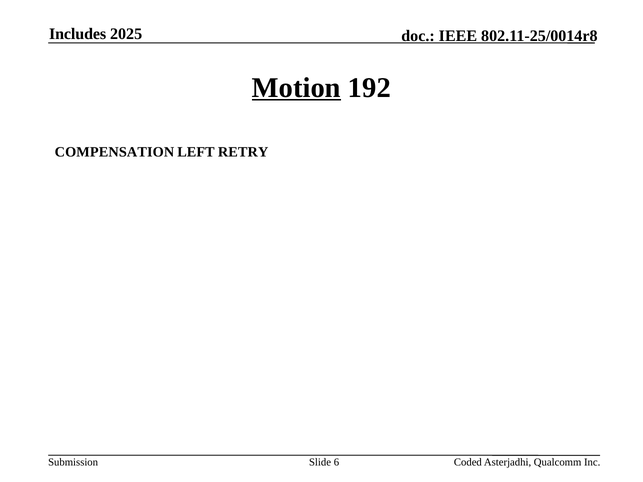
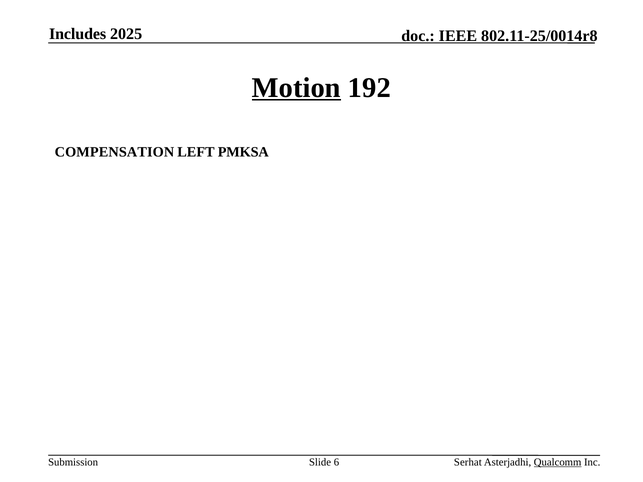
RETRY: RETRY -> PMKSA (243, 152)
Coded: Coded -> Serhat (468, 463)
Qualcomm underline: none -> present (558, 463)
